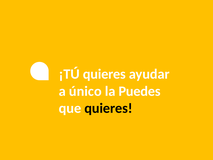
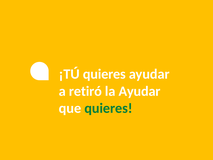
único: único -> retiró (85, 91)
la Puedes: Puedes -> Ayudar (140, 91)
quieres colour: black -> green (108, 108)
